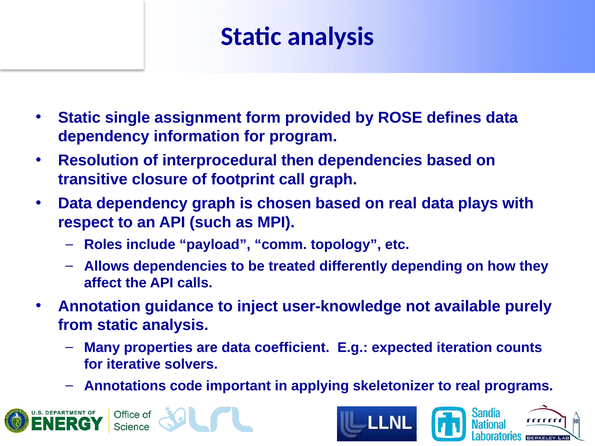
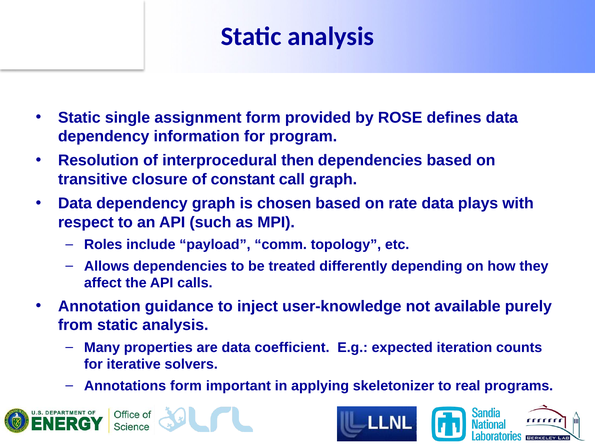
footprint: footprint -> constant (243, 179)
on real: real -> rate (403, 204)
Annotations code: code -> form (186, 386)
